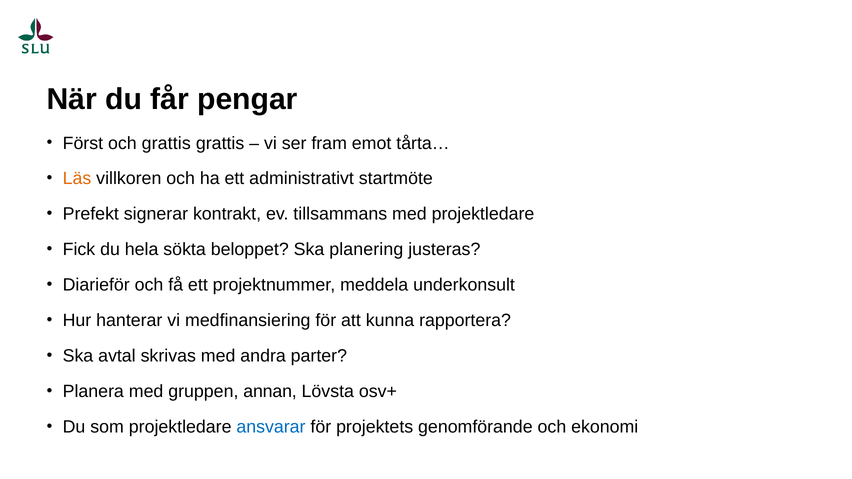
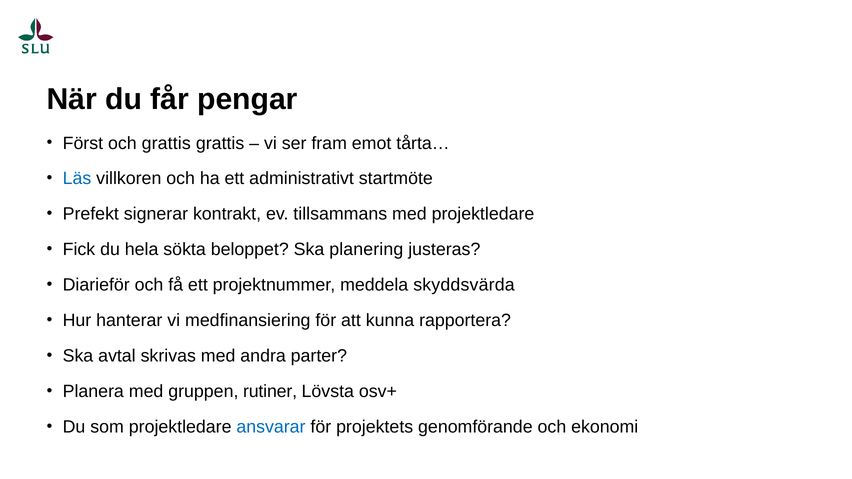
Läs colour: orange -> blue (77, 179)
underkonsult: underkonsult -> skyddsvärda (464, 285)
annan: annan -> rutiner (270, 392)
